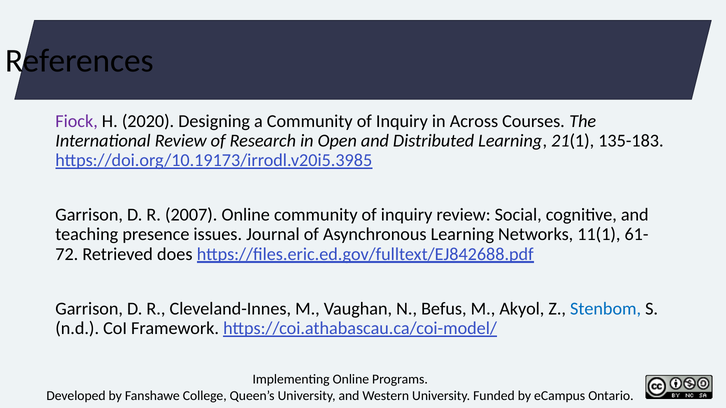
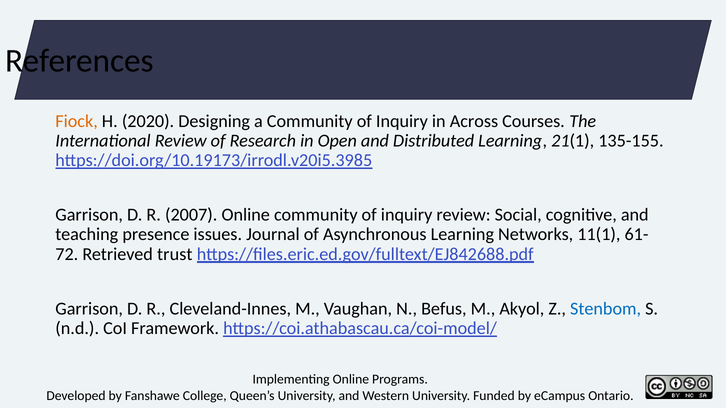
Fiock colour: purple -> orange (77, 121)
135-183: 135-183 -> 135-155 (631, 141)
does: does -> trust (175, 254)
